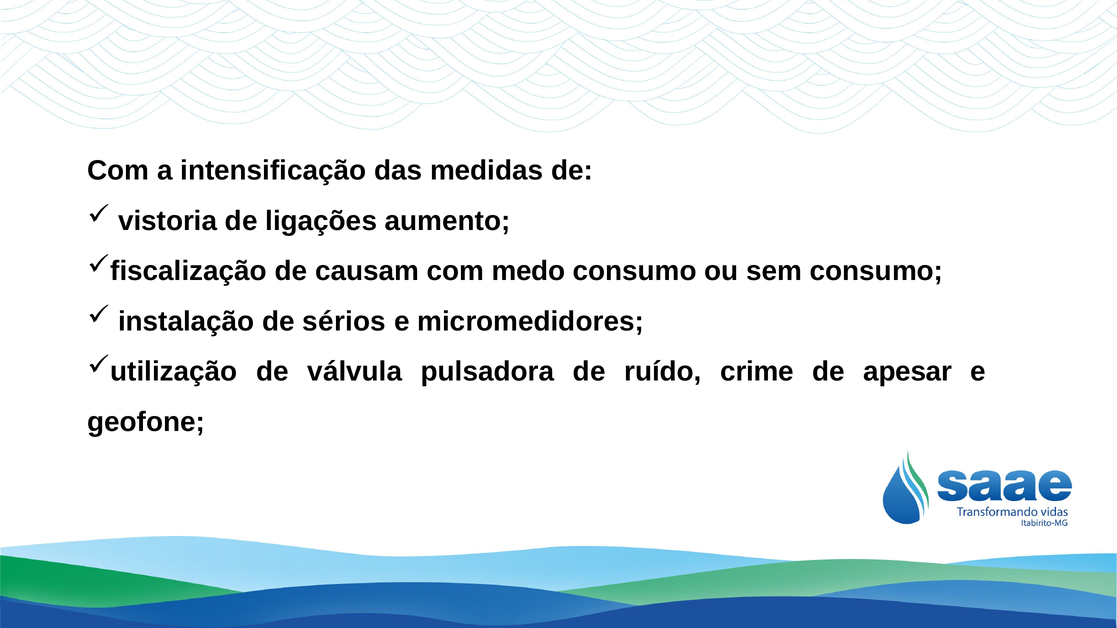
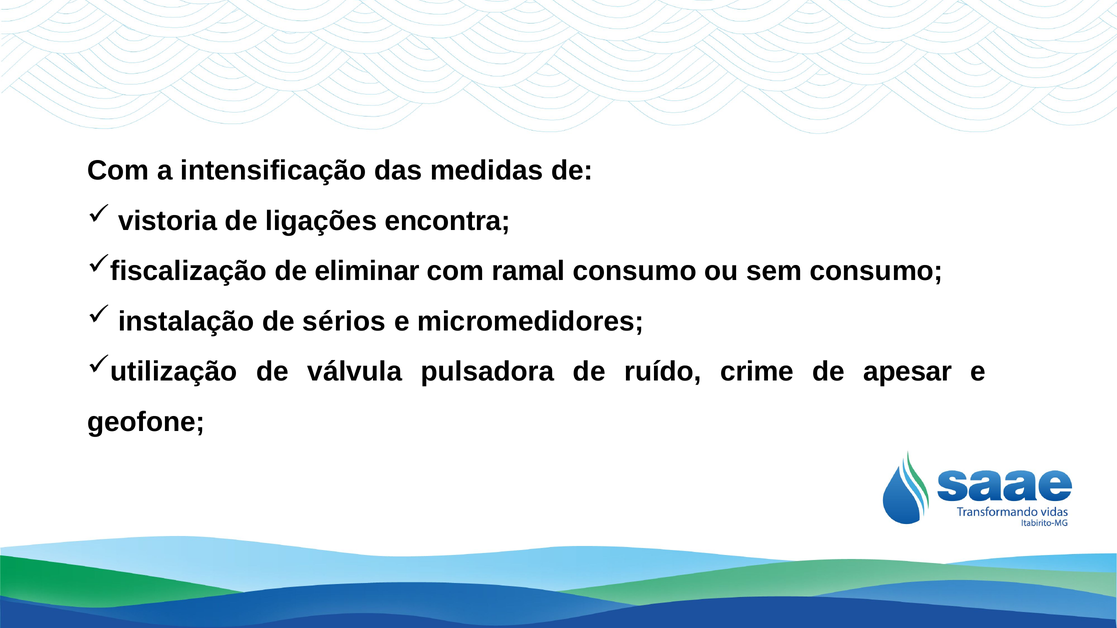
aumento: aumento -> encontra (448, 221)
causam: causam -> eliminar (367, 271)
medo: medo -> ramal (528, 271)
